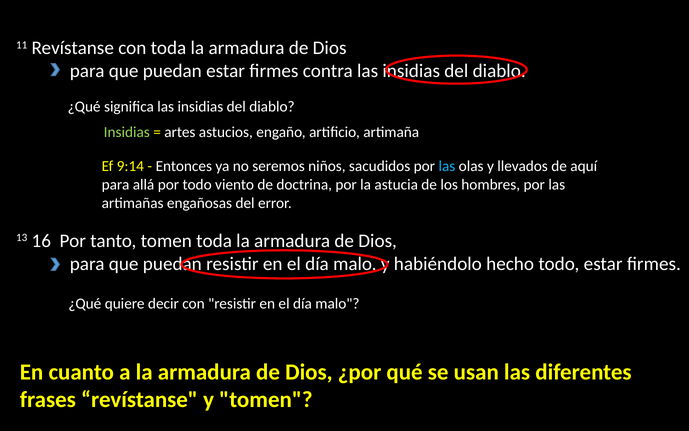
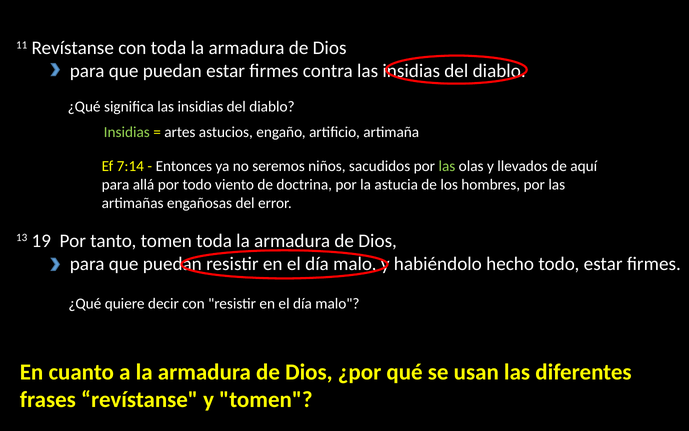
9:14: 9:14 -> 7:14 (130, 166)
las colour: light blue -> light green (447, 166)
16: 16 -> 19 (41, 241)
